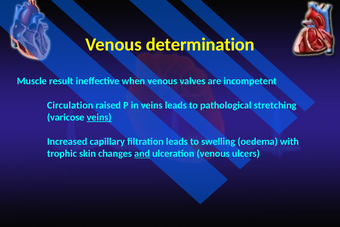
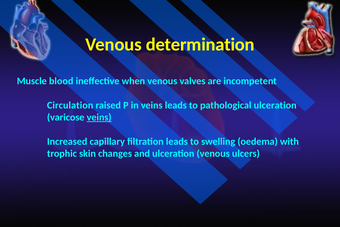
result: result -> blood (61, 81)
pathological stretching: stretching -> ulceration (275, 105)
and underline: present -> none (142, 153)
